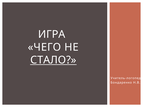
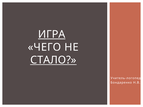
ИГРА underline: none -> present (52, 34)
